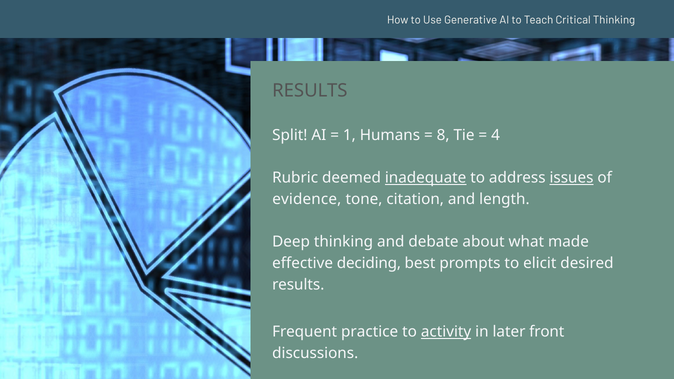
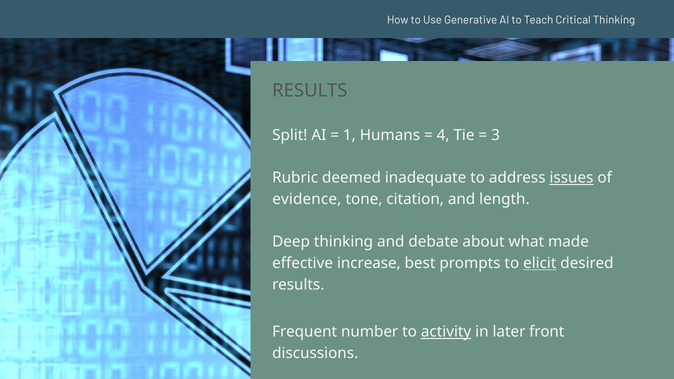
8: 8 -> 4 (443, 135)
4: 4 -> 3 (496, 135)
inadequate underline: present -> none (426, 178)
deciding: deciding -> increase (369, 263)
elicit underline: none -> present (540, 263)
practice: practice -> number (370, 332)
